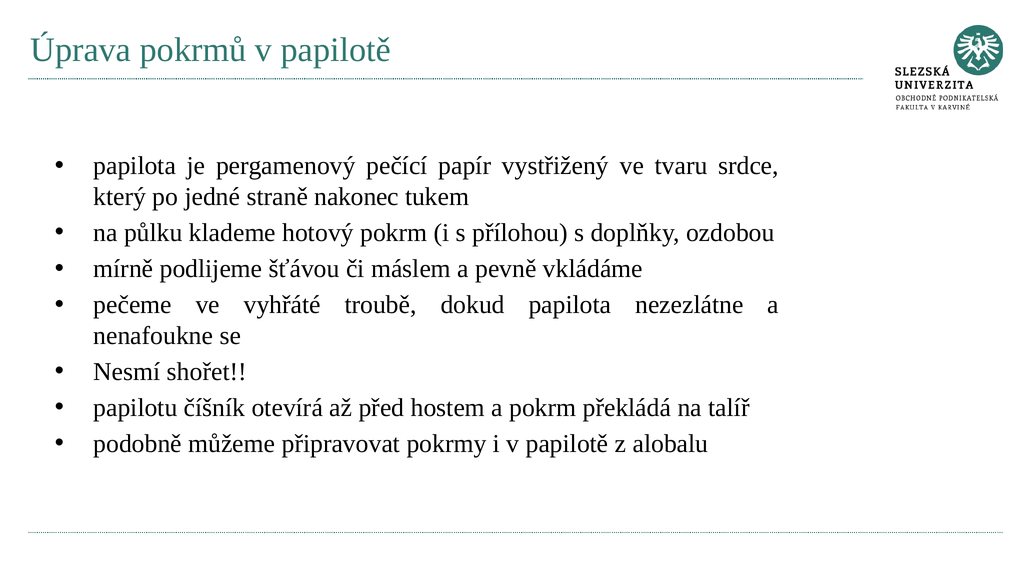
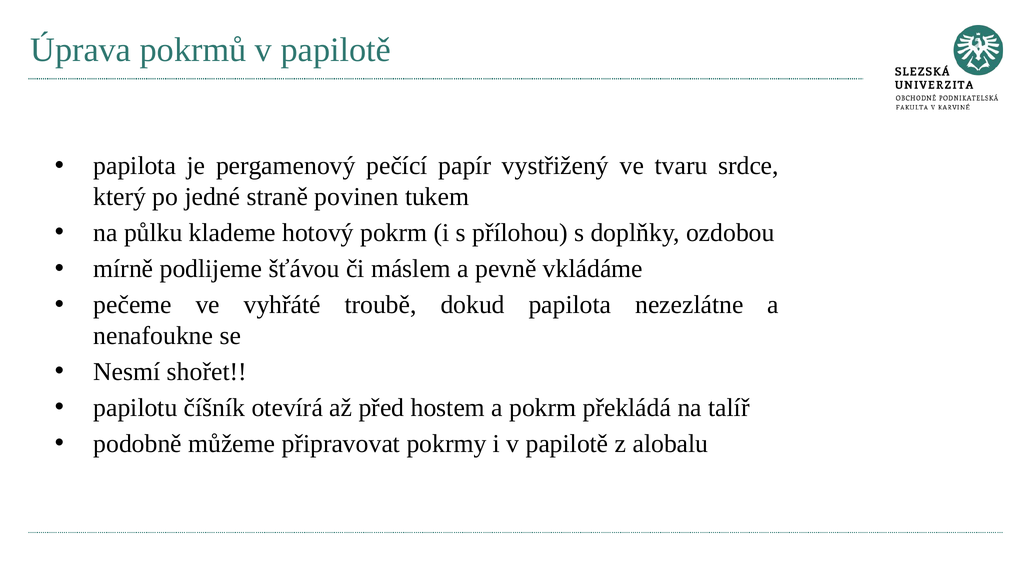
nakonec: nakonec -> povinen (356, 197)
